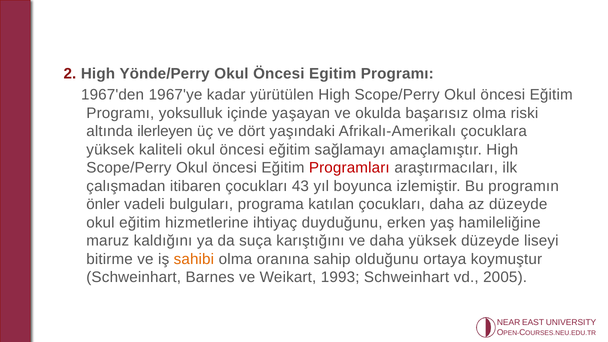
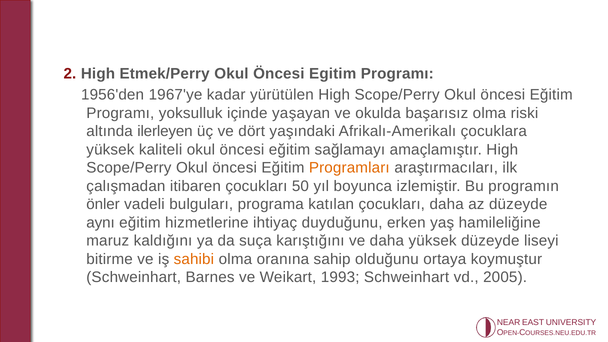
Yönde/Perry: Yönde/Perry -> Etmek/Perry (165, 74)
1967'den: 1967'den -> 1956'den (113, 95)
Programları colour: red -> orange (349, 168)
43: 43 -> 50 (300, 186)
okul: okul -> aynı (101, 223)
